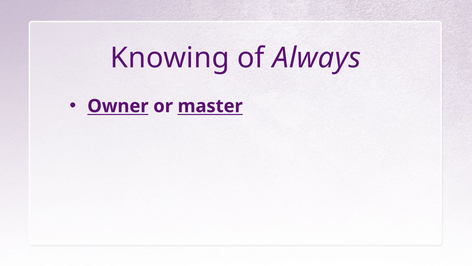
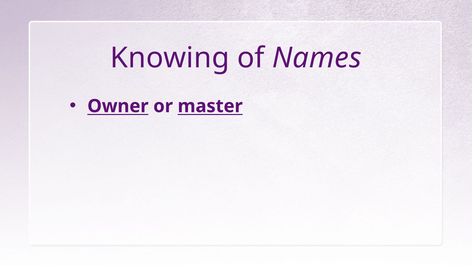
Always: Always -> Names (317, 58)
